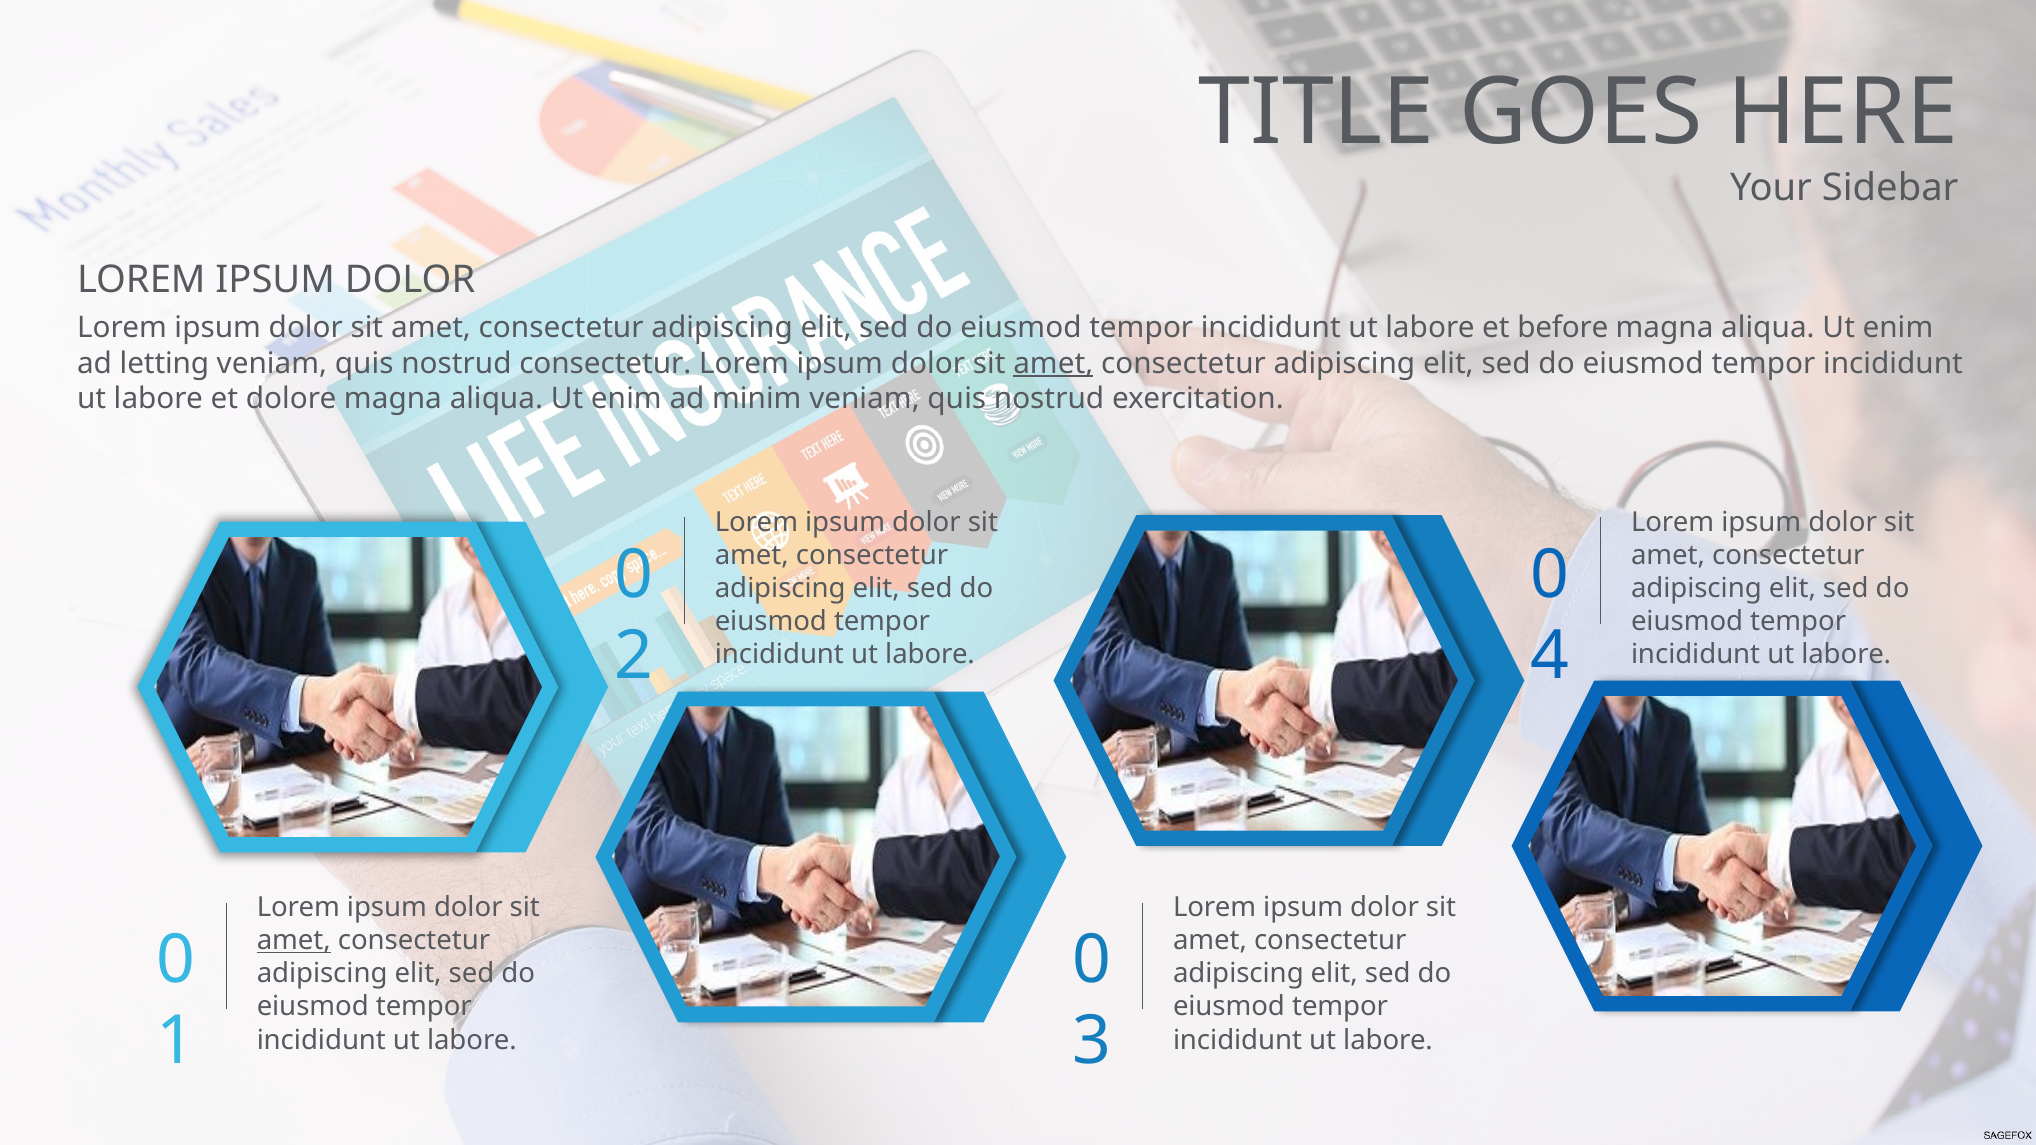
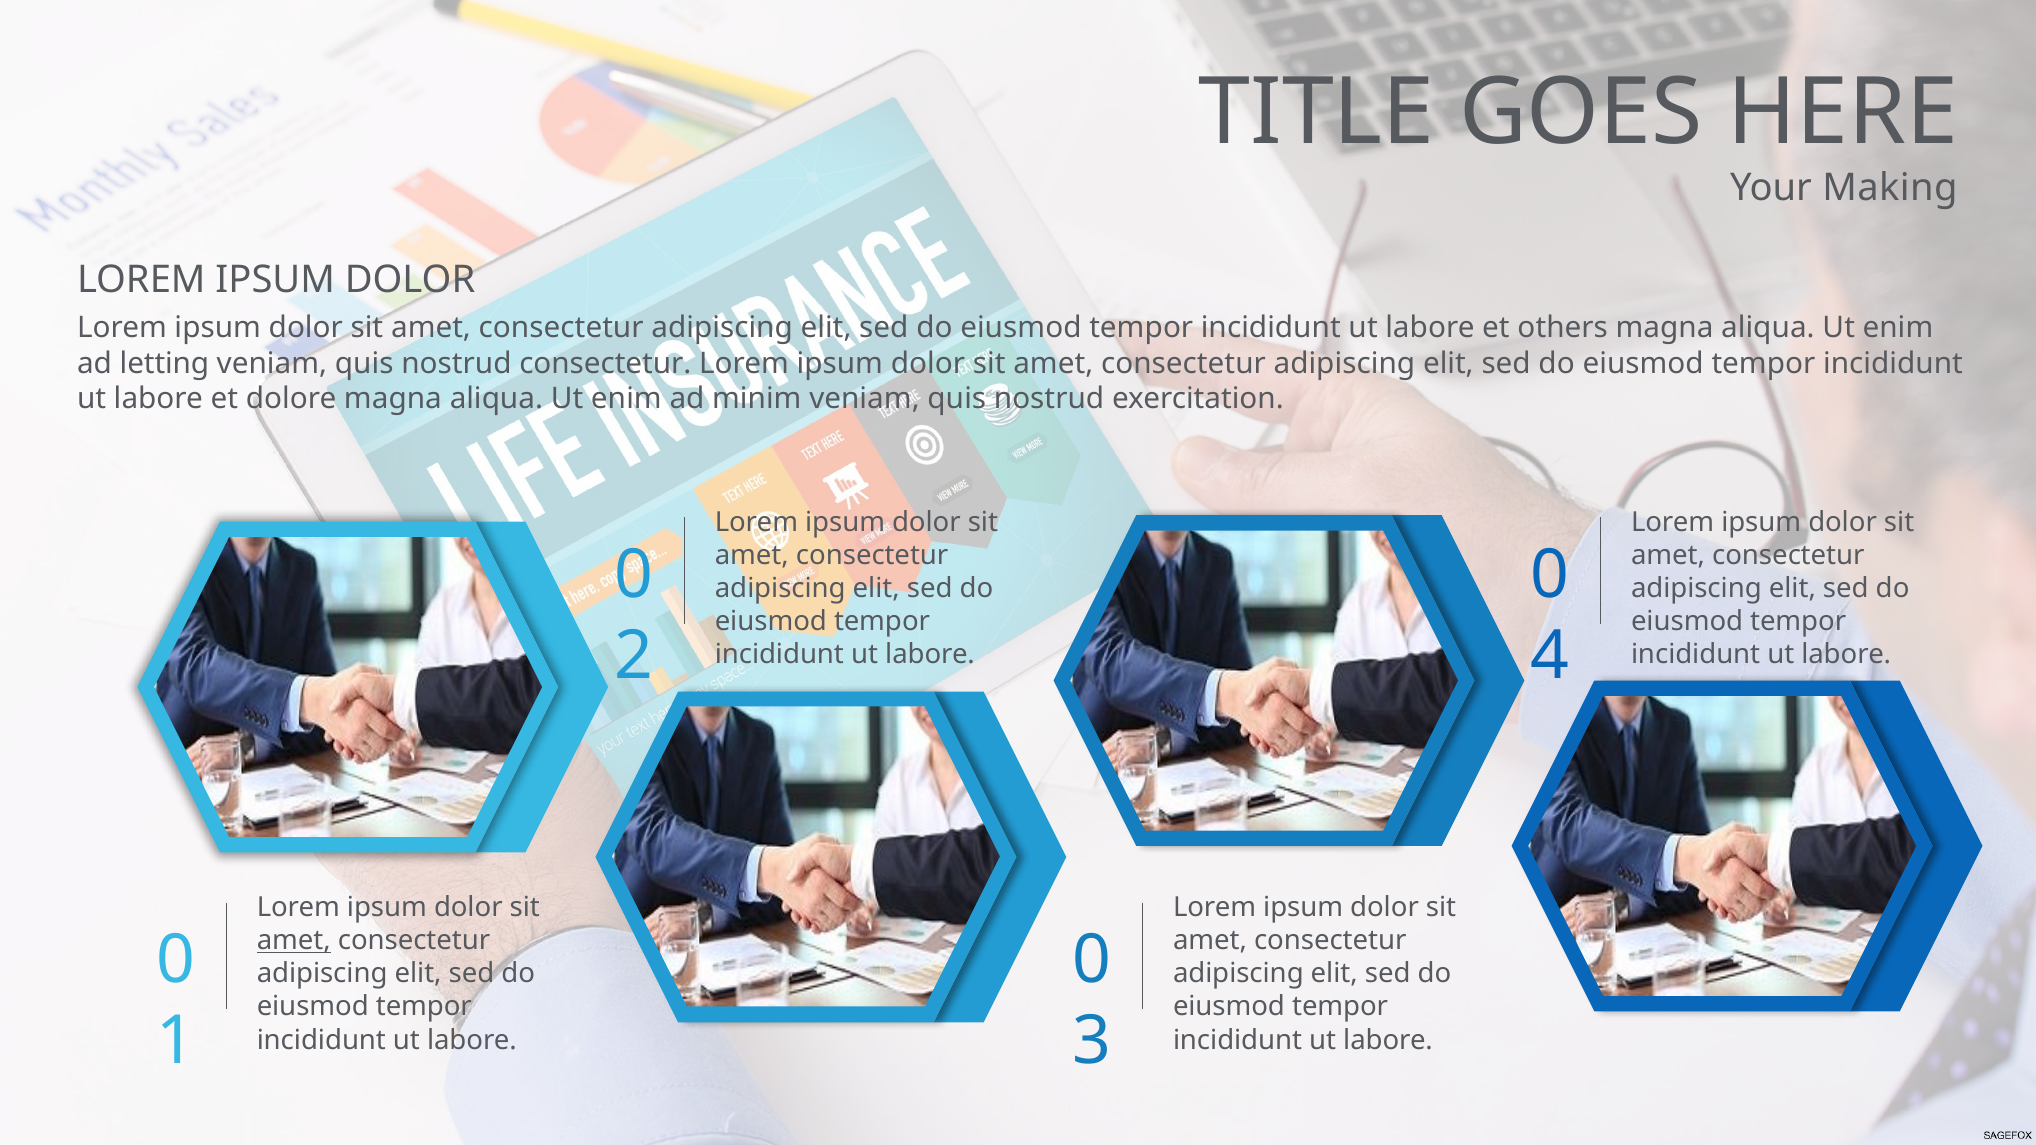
Sidebar: Sidebar -> Making (1890, 188)
before: before -> others (1563, 328)
amet underline: present -> none (1053, 363)
